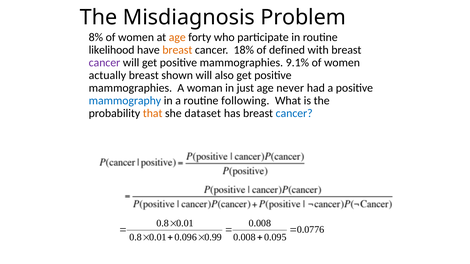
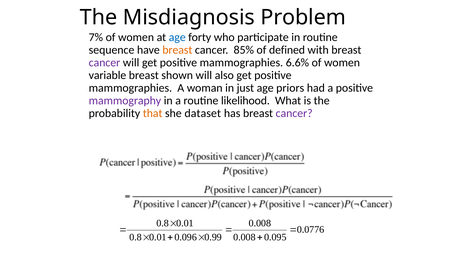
8%: 8% -> 7% (96, 37)
age colour: orange -> blue (177, 37)
likelihood: likelihood -> sequence (112, 50)
18%: 18% -> 85% (244, 50)
9.1%: 9.1% -> 6.6% (297, 63)
actually: actually -> variable (107, 75)
never: never -> priors (290, 88)
mammography colour: blue -> purple (125, 101)
following: following -> likelihood (245, 101)
cancer colour: blue -> purple (294, 114)
